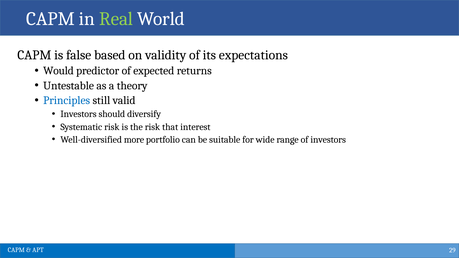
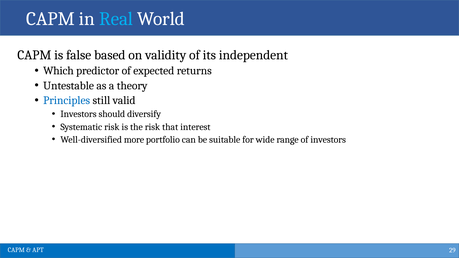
Real colour: light green -> light blue (116, 19)
expectations: expectations -> independent (253, 55)
Would: Would -> Which (58, 71)
